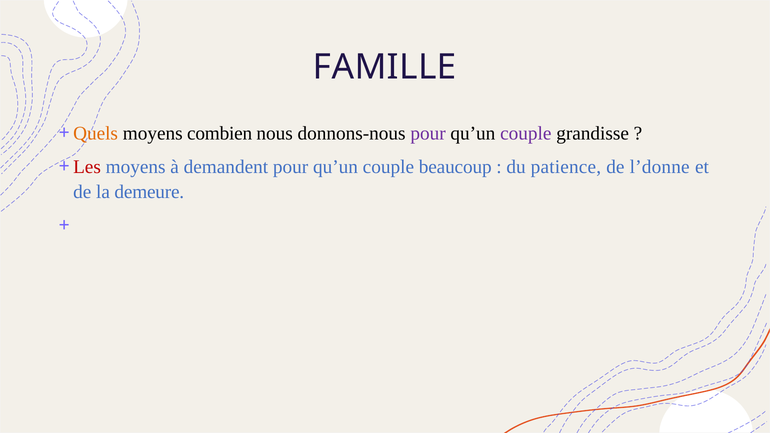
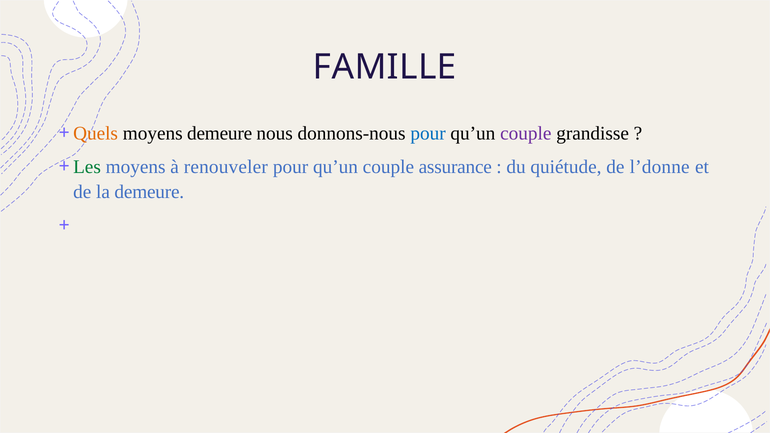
moyens combien: combien -> demeure (220, 133)
pour colour: purple -> blue (428, 133)
Les colour: red -> green (87, 167)
demandent: demandent -> renouveler (226, 167)
beaucoup: beaucoup -> assurance (455, 167)
patience: patience -> quiétude (566, 167)
